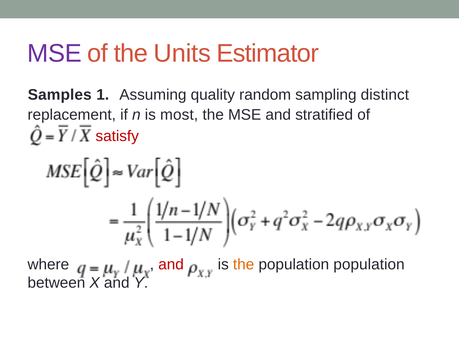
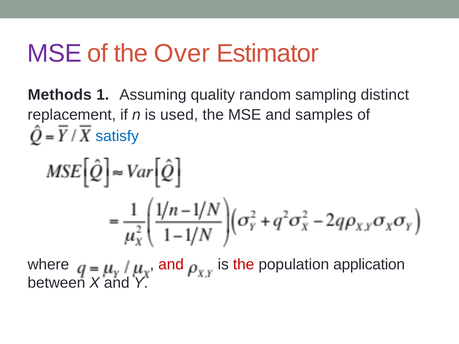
Units: Units -> Over (182, 53)
Samples: Samples -> Methods (60, 95)
most: most -> used (179, 115)
stratified: stratified -> samples (324, 115)
satisfy colour: red -> blue (117, 136)
the colour: orange -> red (244, 265)
population population: population -> application (369, 265)
